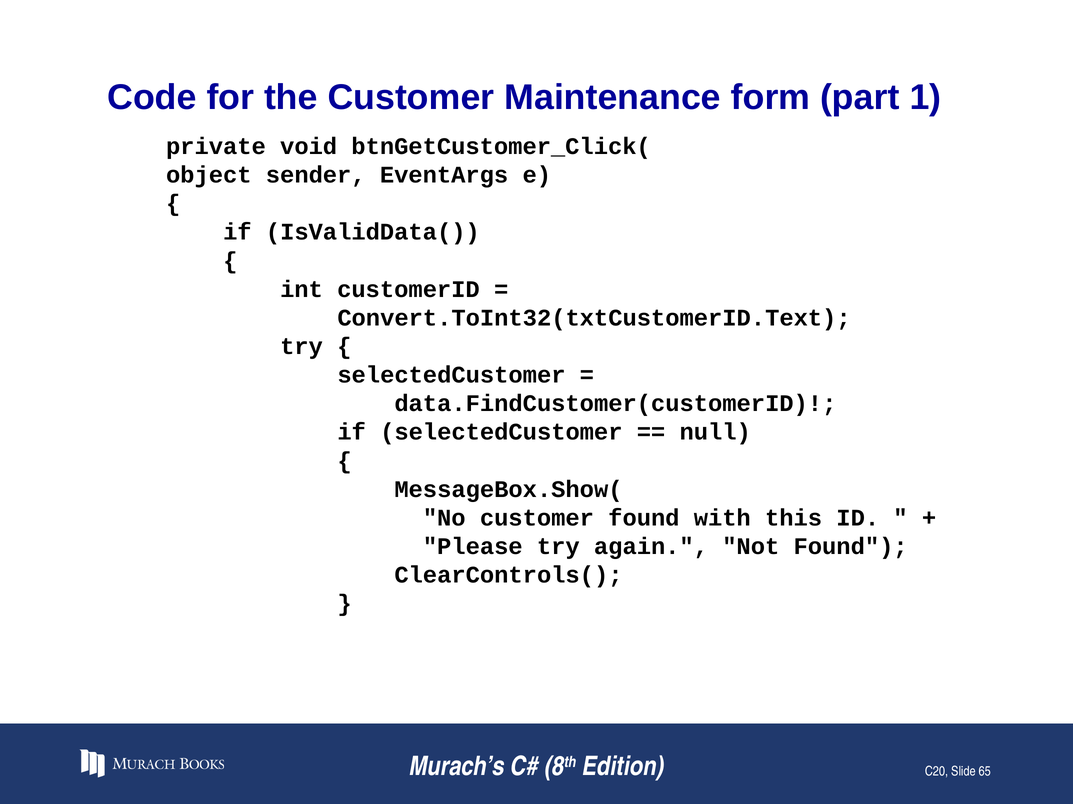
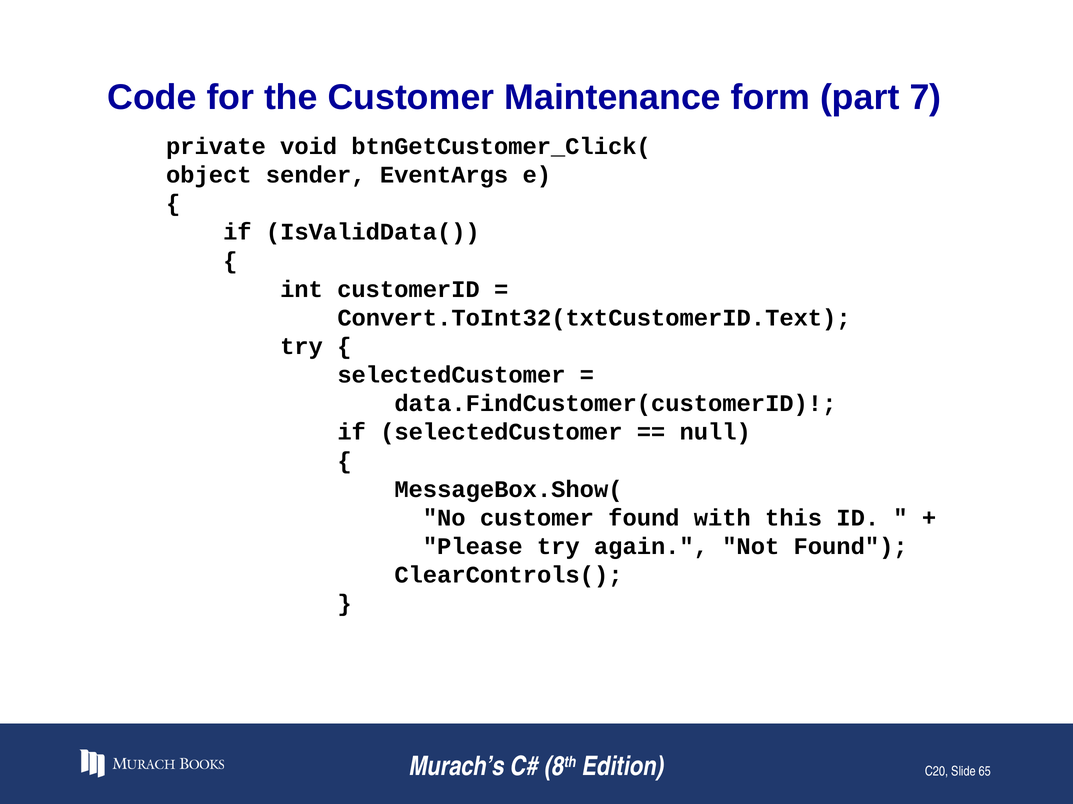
1: 1 -> 7 (925, 97)
